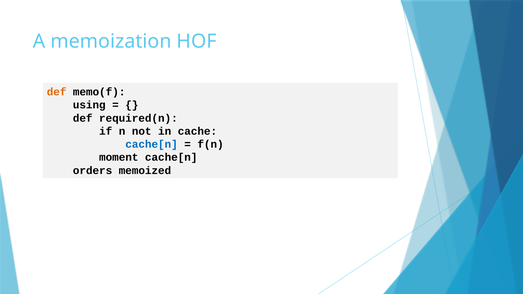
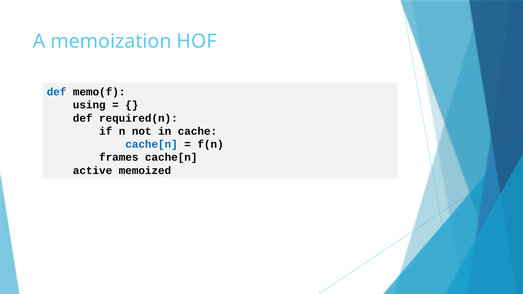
def colour: orange -> blue (57, 92)
moment: moment -> frames (119, 157)
orders: orders -> active (93, 171)
